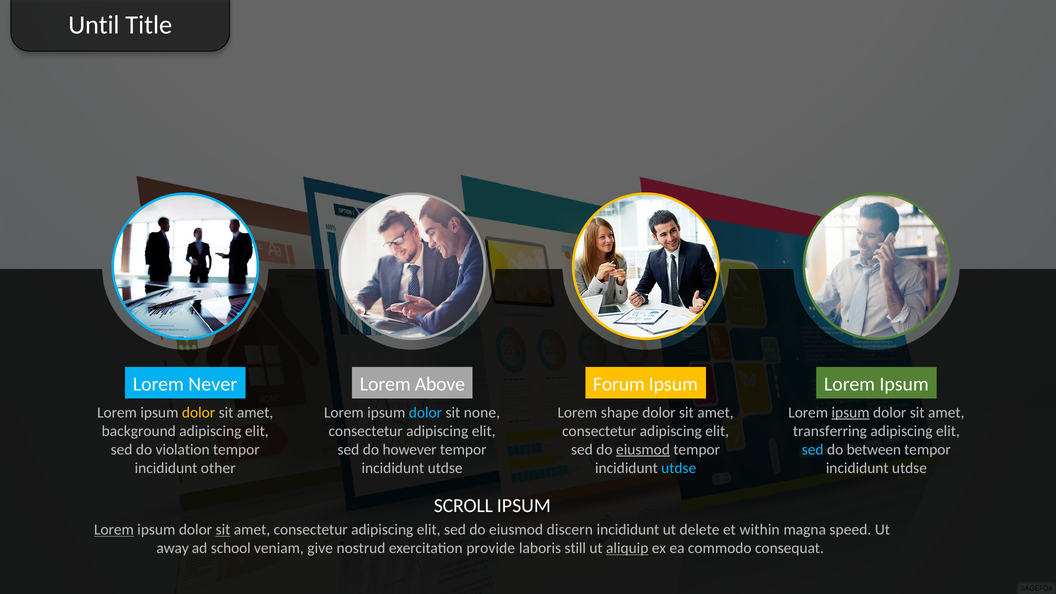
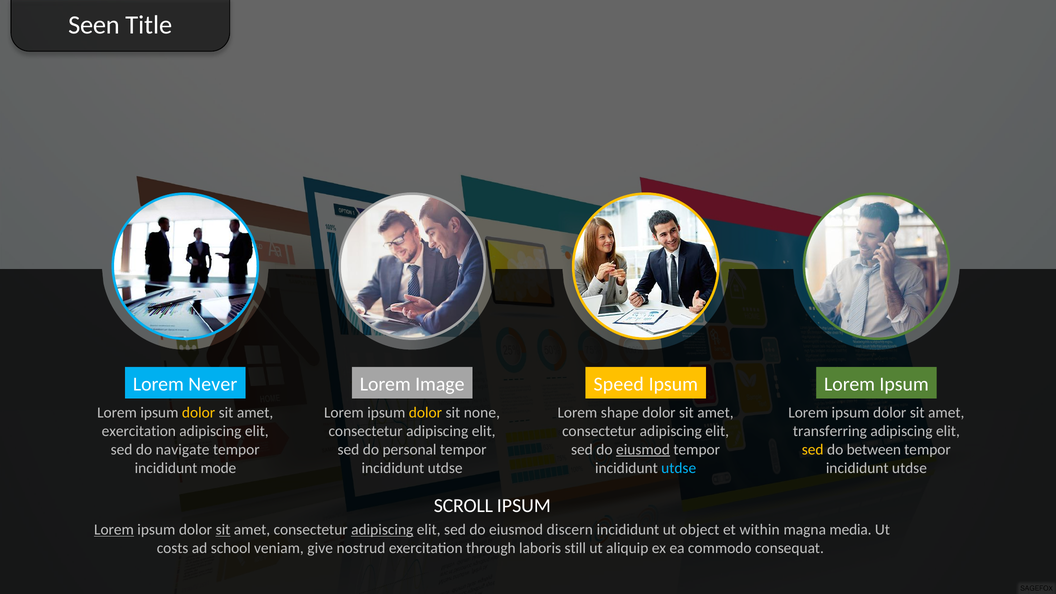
Until: Until -> Seen (94, 25)
Above: Above -> Image (440, 384)
Forum: Forum -> Speed (619, 384)
dolor colour: light blue -> yellow (425, 413)
ipsum underline: present -> none (851, 413)
background: background -> exercitation (139, 431)
violation: violation -> navigate (183, 450)
however: however -> personal (410, 450)
sed colour: light blue -> yellow (813, 450)
other: other -> mode (218, 468)
adipiscing underline: none -> present (382, 530)
delete: delete -> object (699, 530)
speed: speed -> media (851, 530)
away: away -> costs (173, 548)
provide: provide -> through (491, 548)
aliquip underline: present -> none (627, 548)
